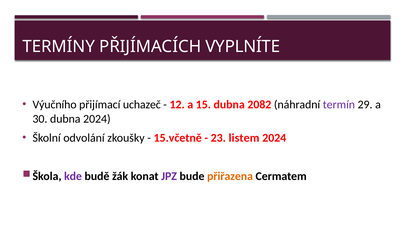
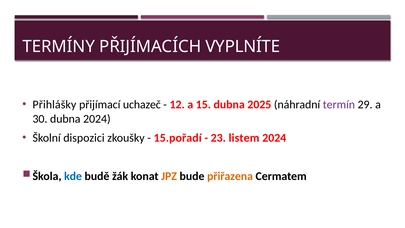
Výučního: Výučního -> Přihlášky (54, 105)
2082: 2082 -> 2025 (259, 105)
odvolání: odvolání -> dispozici (84, 138)
15.včetně: 15.včetně -> 15.pořadí (178, 138)
kde colour: purple -> blue (73, 176)
JPZ colour: purple -> orange (169, 176)
